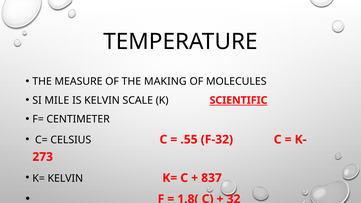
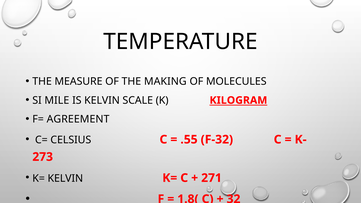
SCIENTIFIC: SCIENTIFIC -> KILOGRAM (238, 100)
CENTIMETER: CENTIMETER -> AGREEMENT (78, 119)
837: 837 -> 271 (212, 178)
